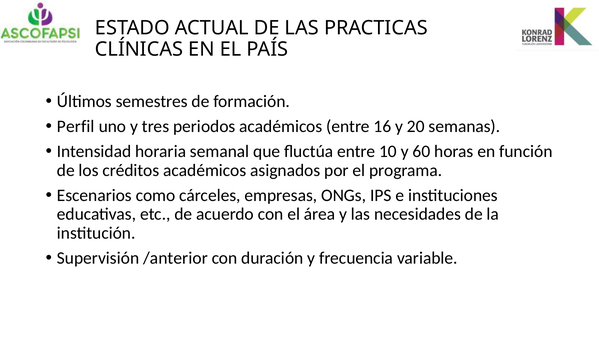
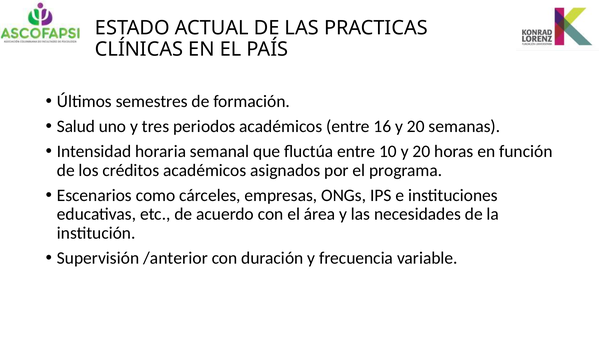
Perfil: Perfil -> Salud (76, 126)
10 y 60: 60 -> 20 (421, 151)
